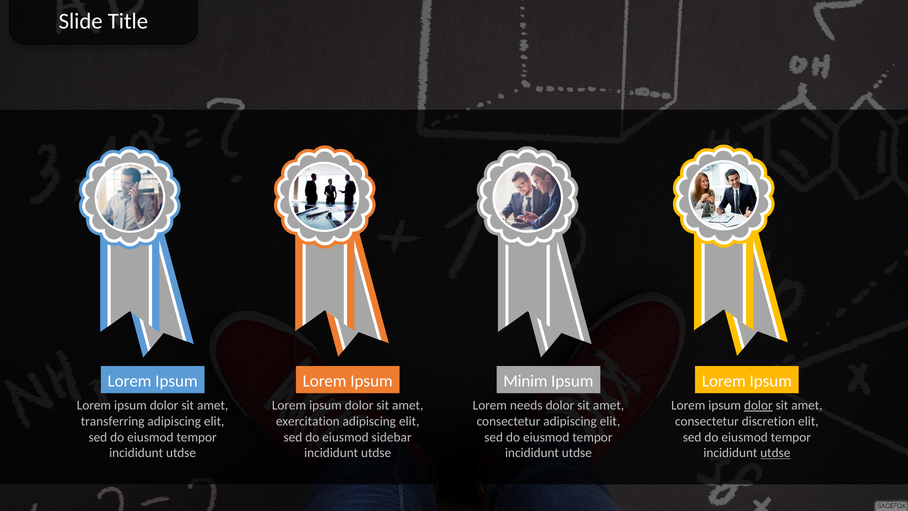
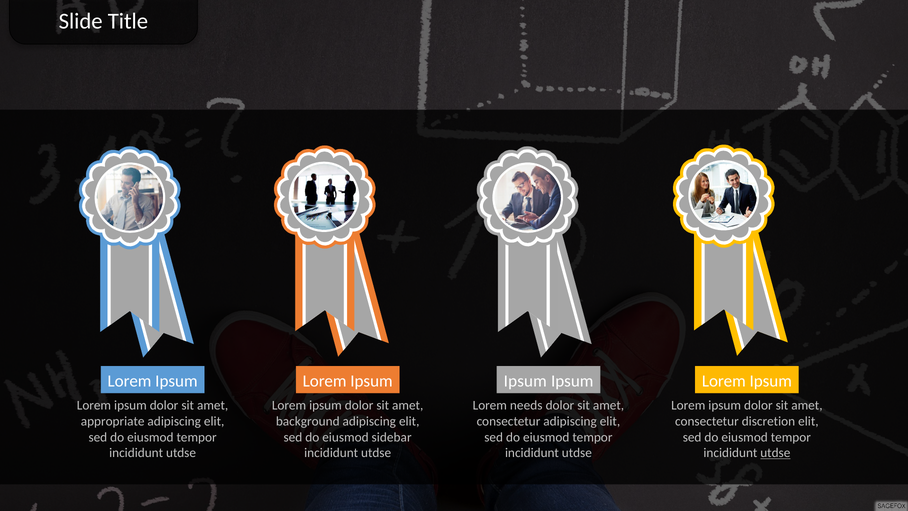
Minim: Minim -> Ipsum (525, 381)
dolor underline: present -> none (758, 405)
transferring: transferring -> appropriate (113, 421)
exercitation: exercitation -> background (308, 421)
